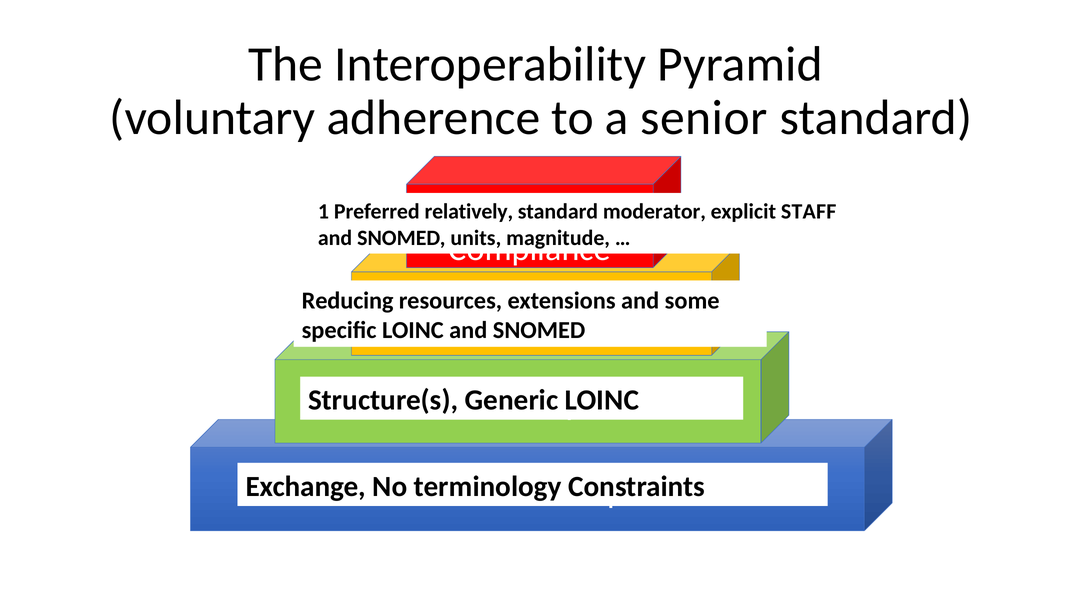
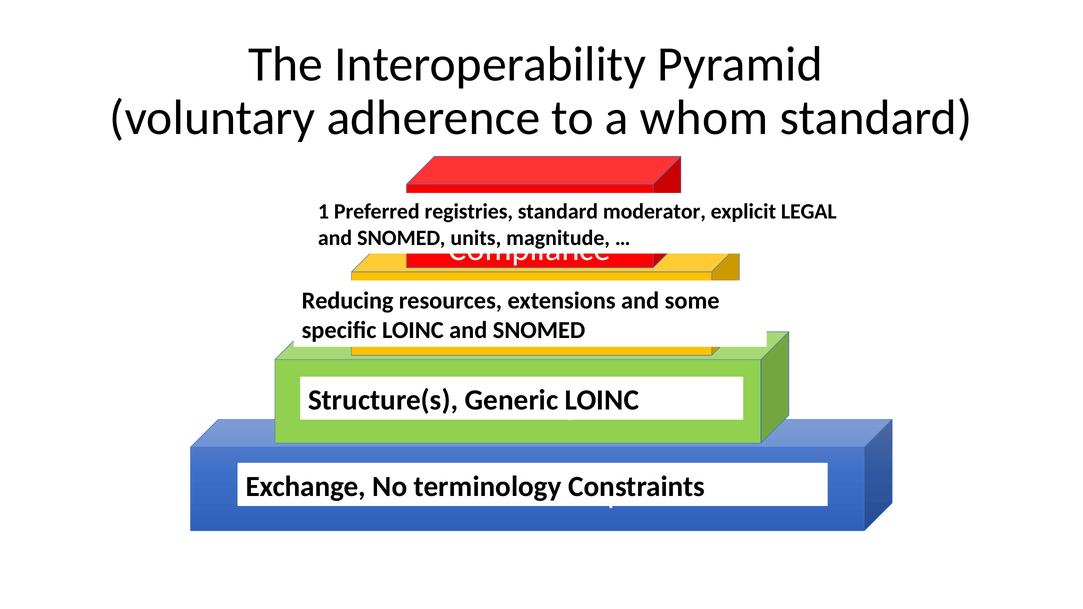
senior: senior -> whom (704, 118)
relatively: relatively -> registries (469, 212)
STAFF: STAFF -> LEGAL (809, 212)
